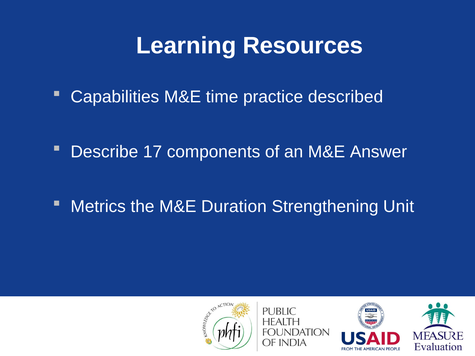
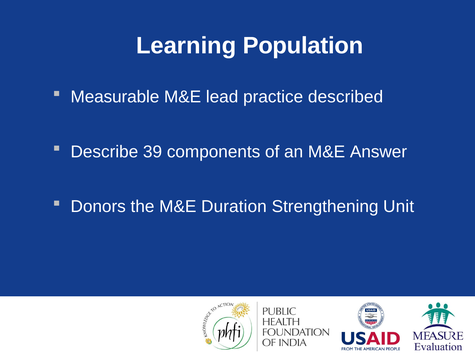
Resources: Resources -> Population (303, 46)
Capabilities: Capabilities -> Measurable (115, 97)
time: time -> lead (222, 97)
17: 17 -> 39 (153, 152)
Metrics: Metrics -> Donors (98, 207)
